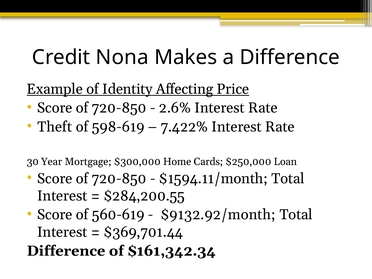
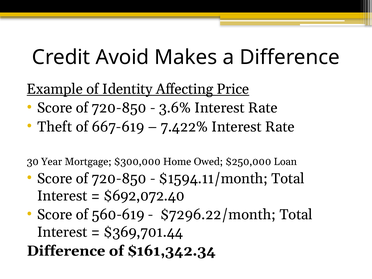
Nona: Nona -> Avoid (122, 57)
2.6%: 2.6% -> 3.6% (175, 108)
598-619: 598-619 -> 667-619 (118, 127)
Cards: Cards -> Owed (208, 162)
$284,200.55: $284,200.55 -> $692,072.40 (144, 196)
$9132.92/month: $9132.92/month -> $7296.22/month (218, 215)
